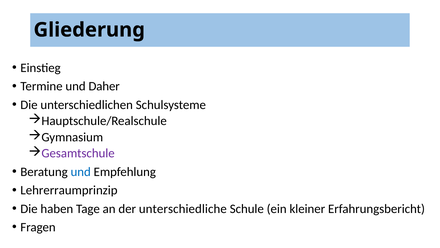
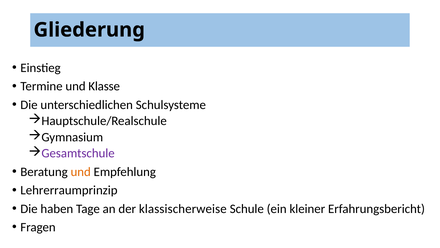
Daher: Daher -> Klasse (104, 86)
und colour: blue -> orange (81, 171)
unterschiedliche: unterschiedliche -> klassischerweise (183, 208)
